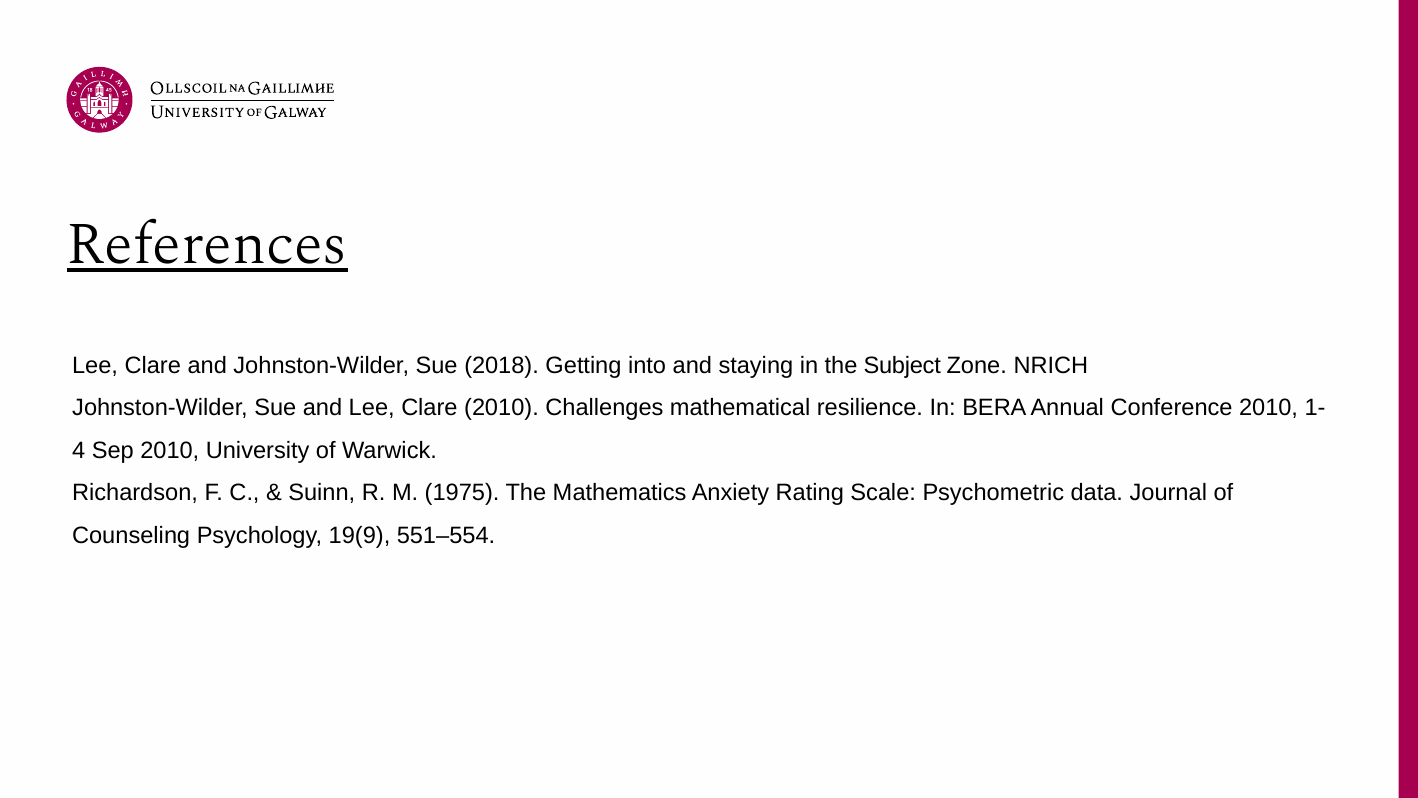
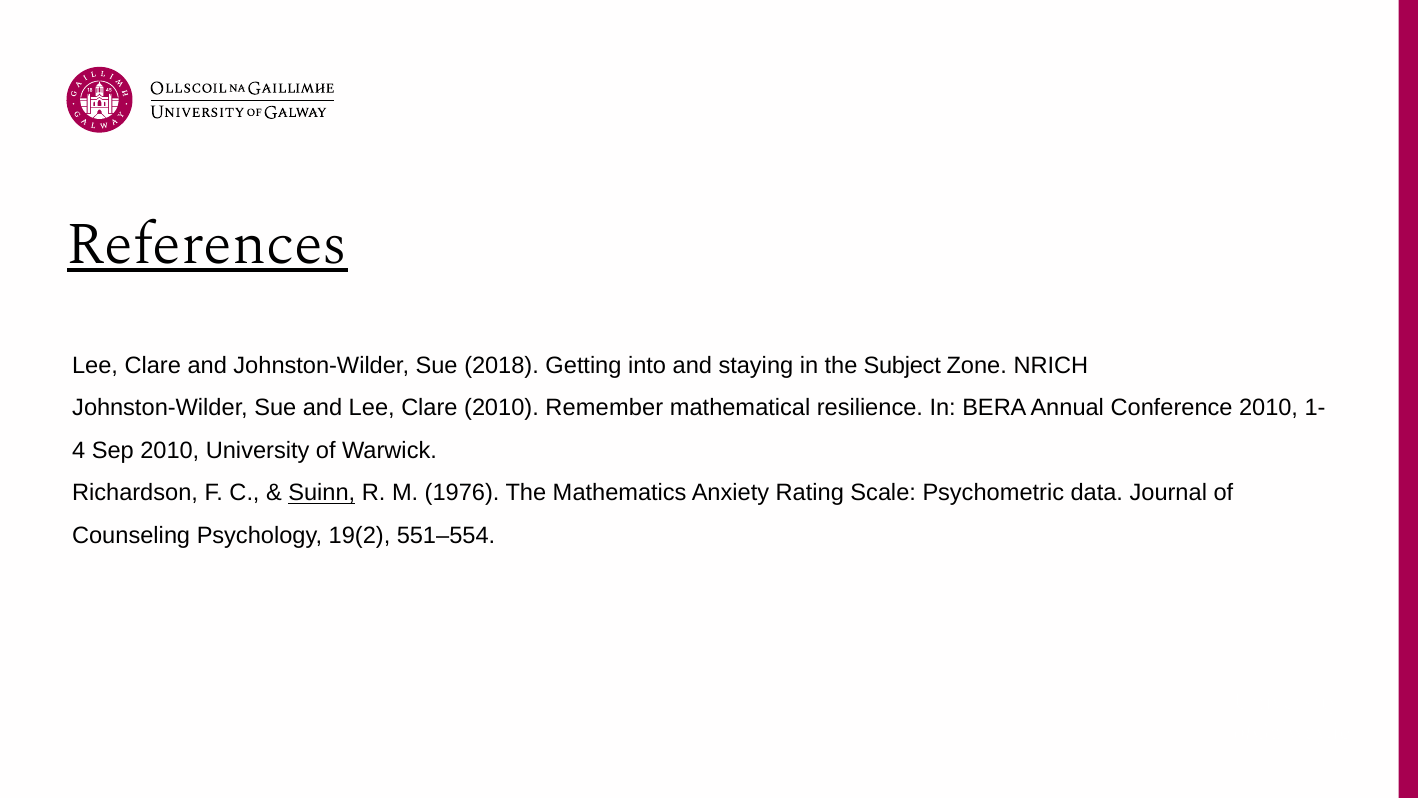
Challenges: Challenges -> Remember (604, 408)
Suinn underline: none -> present (322, 493)
1975: 1975 -> 1976 (462, 493)
19(9: 19(9 -> 19(2 (359, 536)
